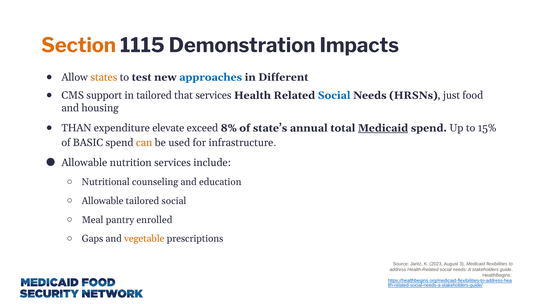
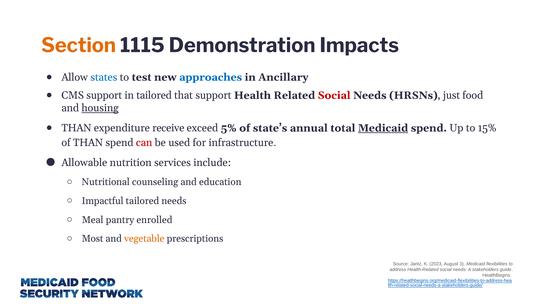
states colour: orange -> blue (104, 77)
Different: Different -> Ancillary (283, 77)
that services: services -> support (213, 95)
Social colour: blue -> red (334, 95)
housing underline: none -> present (100, 108)
elevate: elevate -> receive (168, 128)
8%: 8% -> 5% (229, 128)
of BASIC: BASIC -> THAN (88, 143)
can colour: orange -> red (144, 143)
Allowable: Allowable -> Impactful (103, 201)
tailored social: social -> needs (174, 201)
Gaps: Gaps -> Most (92, 239)
